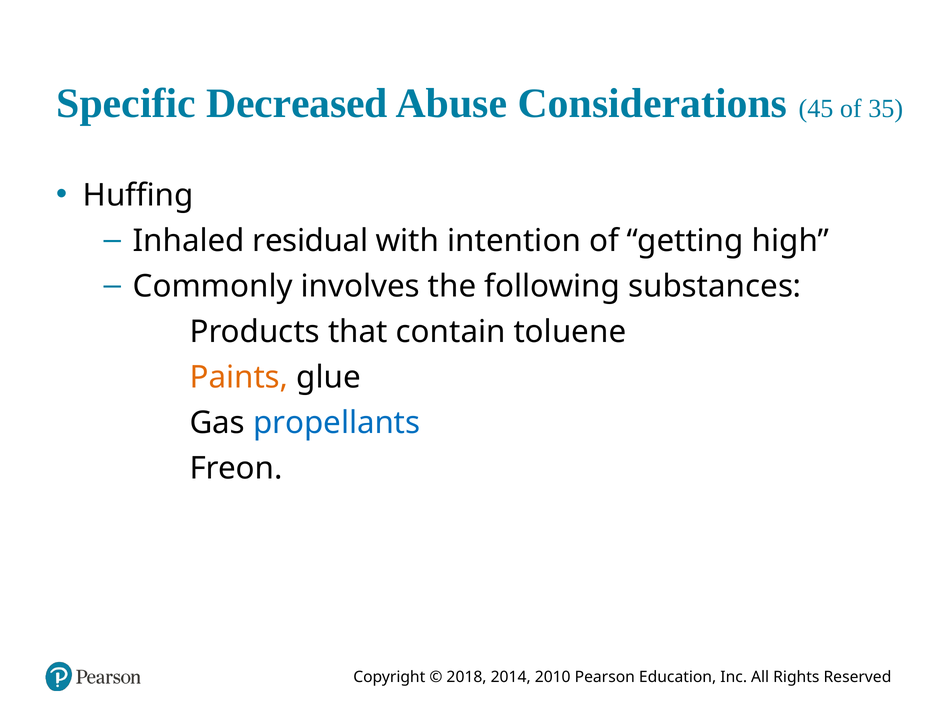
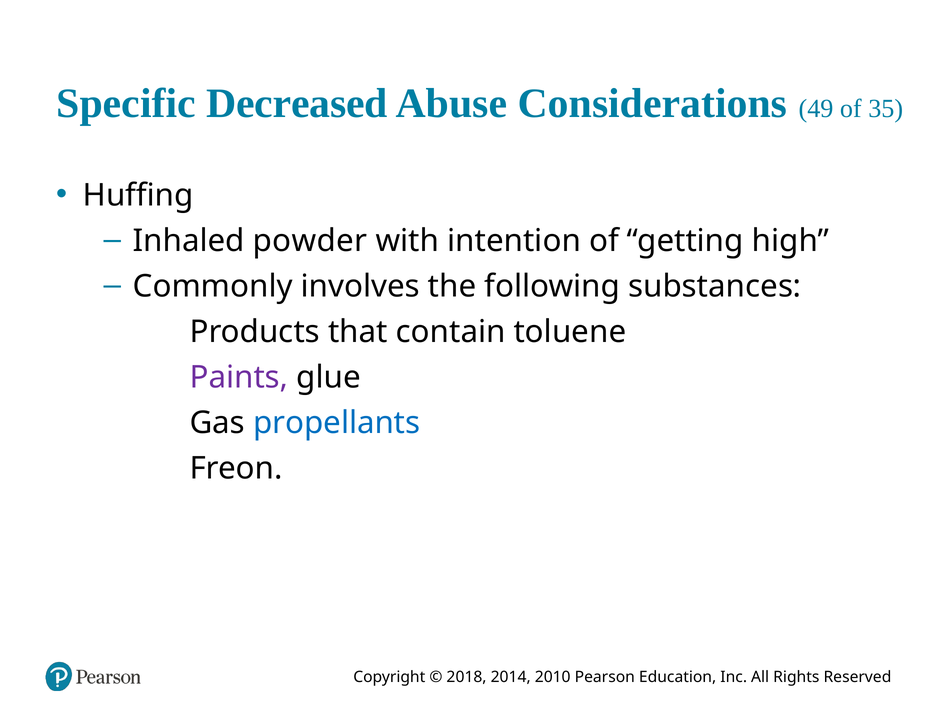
45: 45 -> 49 (816, 109)
residual: residual -> powder (310, 241)
Paints colour: orange -> purple (239, 377)
